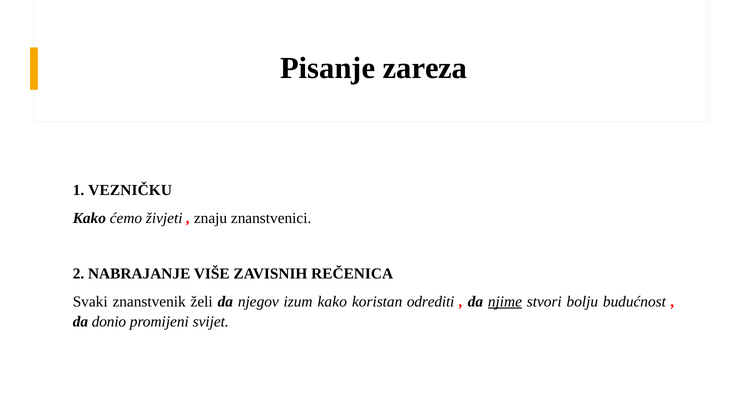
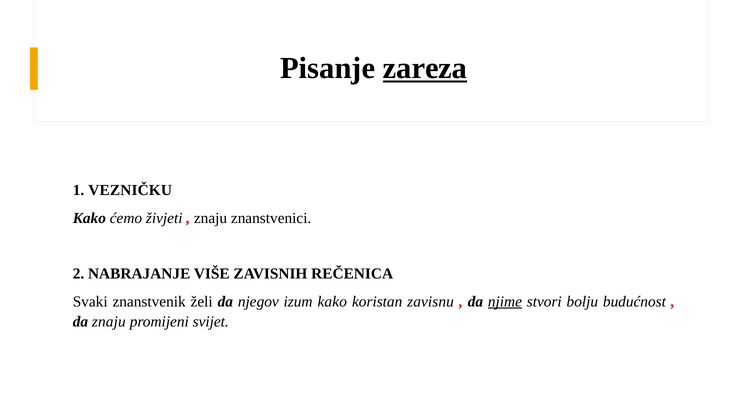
zareza underline: none -> present (425, 68)
odrediti: odrediti -> zavisnu (431, 302)
da donio: donio -> znaju (109, 322)
